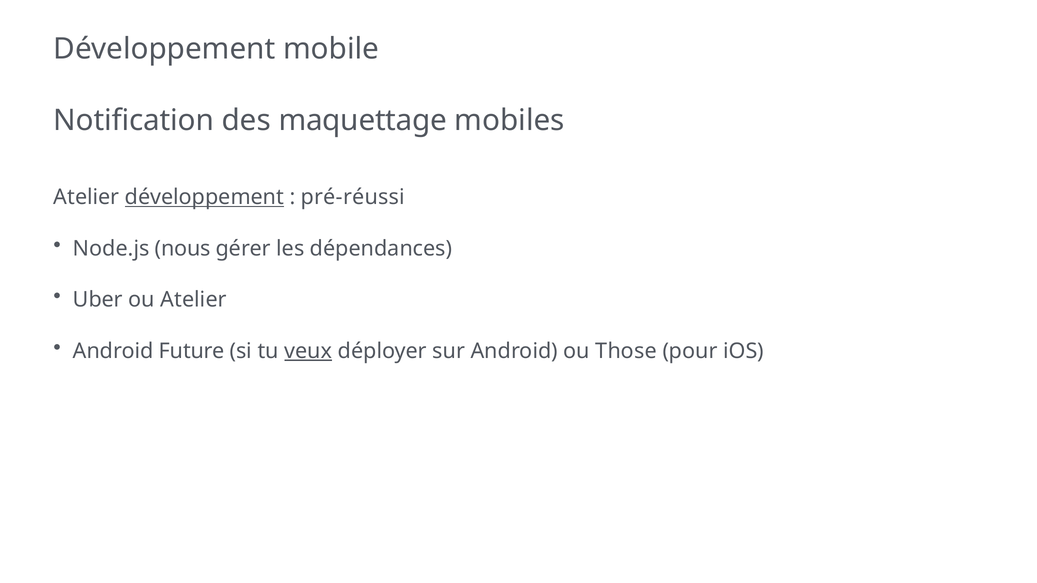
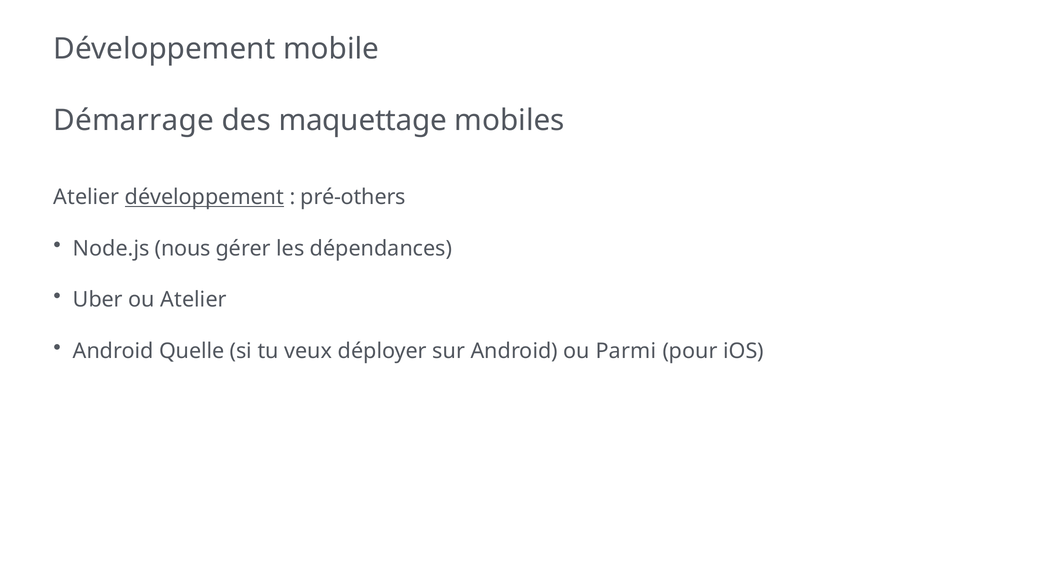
Notification: Notification -> Démarrage (134, 121)
pré-réussi: pré-réussi -> pré-others (353, 197)
Future: Future -> Quelle (192, 351)
veux underline: present -> none (308, 351)
Those: Those -> Parmi (626, 351)
